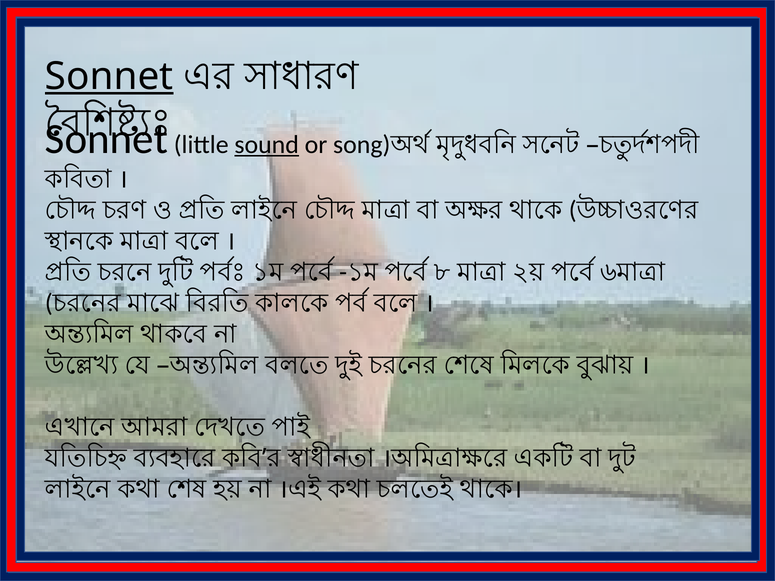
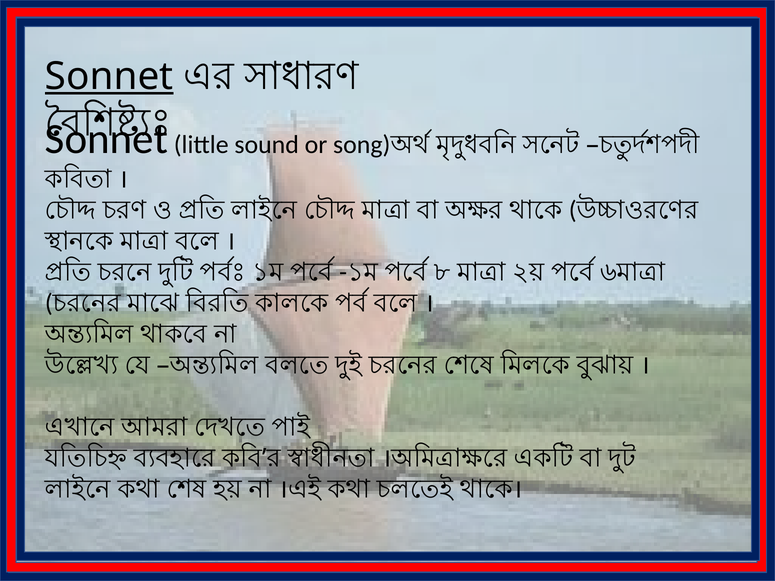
sound underline: present -> none (267, 145)
